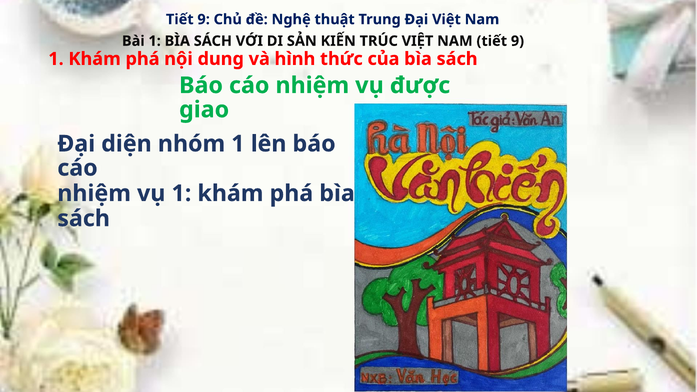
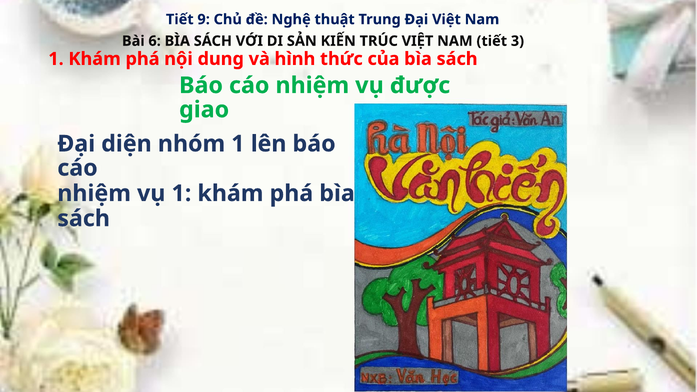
Bài 1: 1 -> 6 (155, 41)
NAM tiết 9: 9 -> 3 (517, 41)
